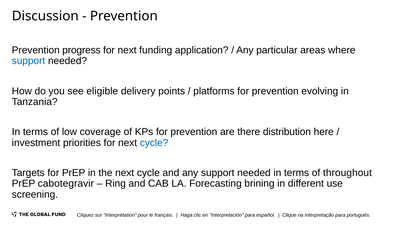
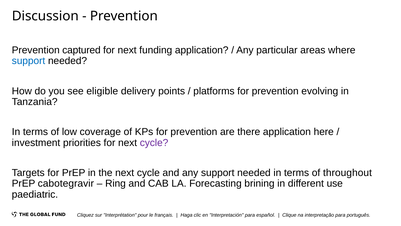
progress: progress -> captured (81, 50)
there distribution: distribution -> application (287, 132)
cycle colour: blue -> purple (154, 142)
screening: screening -> paediatric (35, 194)
